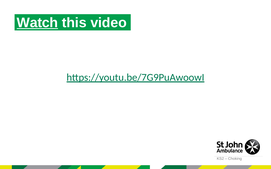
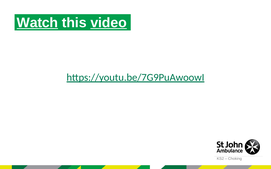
video underline: none -> present (109, 23)
